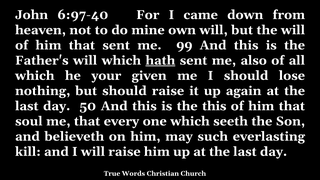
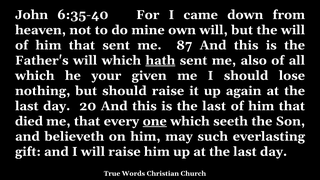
6:97-40: 6:97-40 -> 6:35-40 (83, 15)
99: 99 -> 87 (184, 45)
50: 50 -> 20 (88, 106)
is the this: this -> last (214, 106)
soul: soul -> died (29, 121)
one underline: none -> present (155, 121)
kill: kill -> gift (28, 152)
